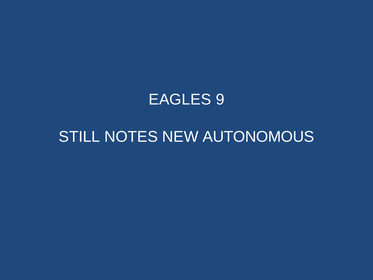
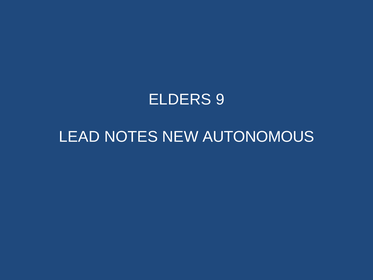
EAGLES: EAGLES -> ELDERS (180, 99)
STILL: STILL -> LEAD (79, 137)
